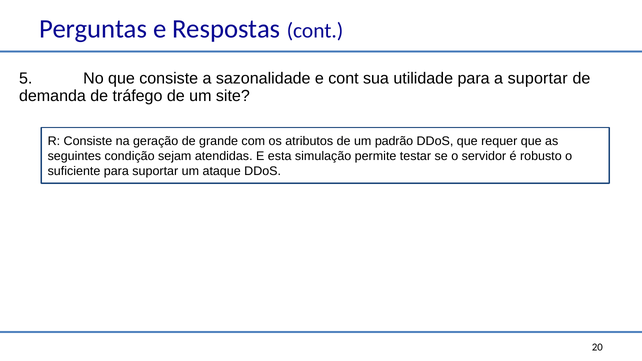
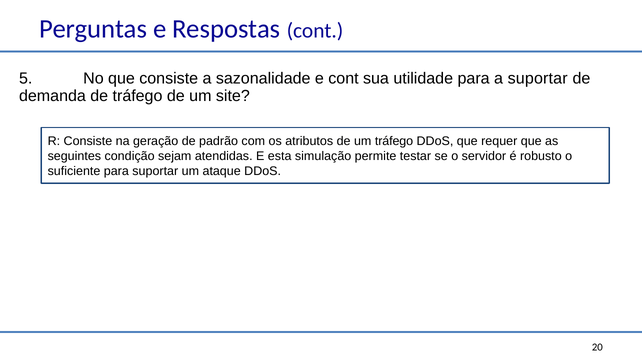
grande: grande -> padrão (219, 141)
um padrão: padrão -> tráfego (394, 141)
